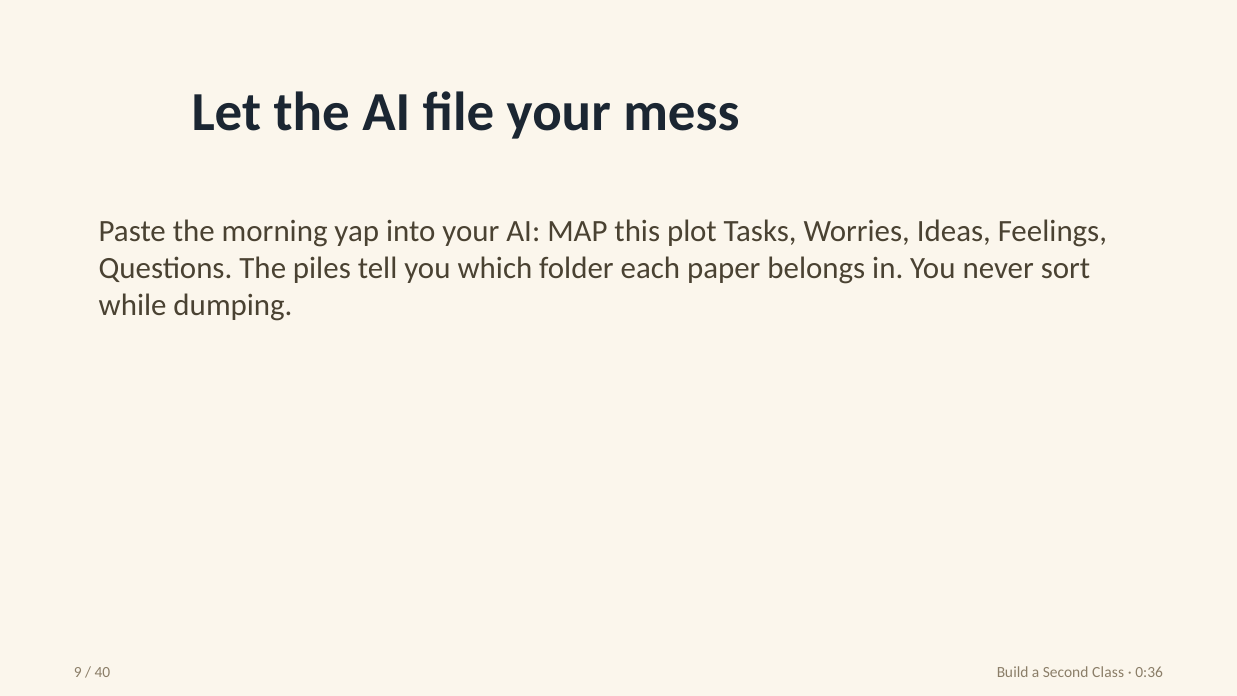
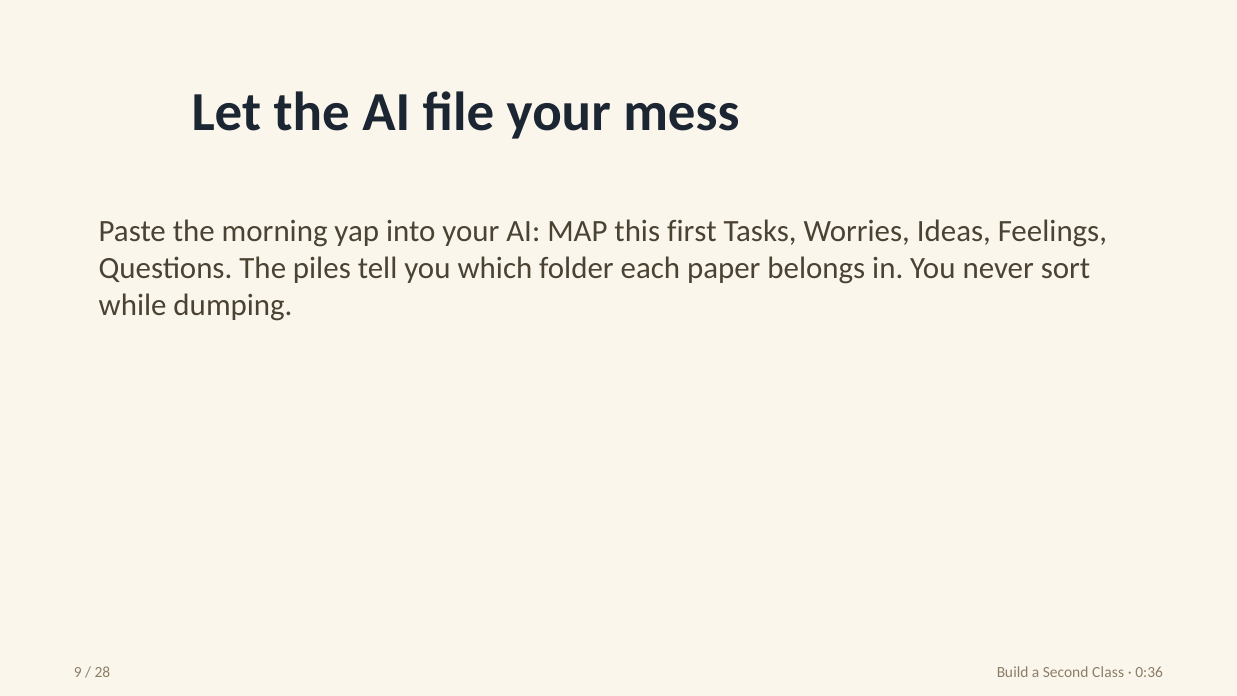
plot: plot -> first (692, 231)
40: 40 -> 28 (102, 673)
